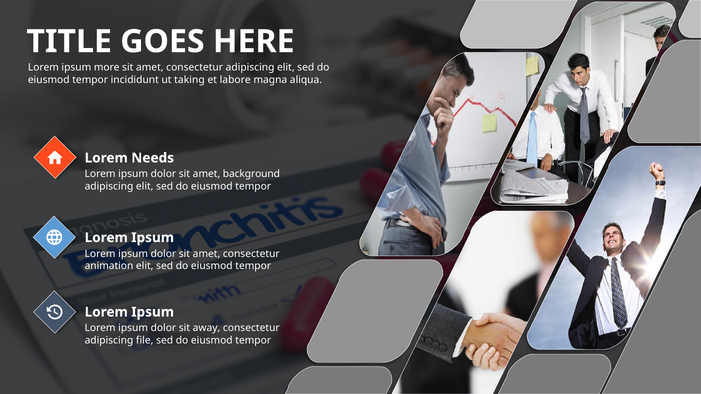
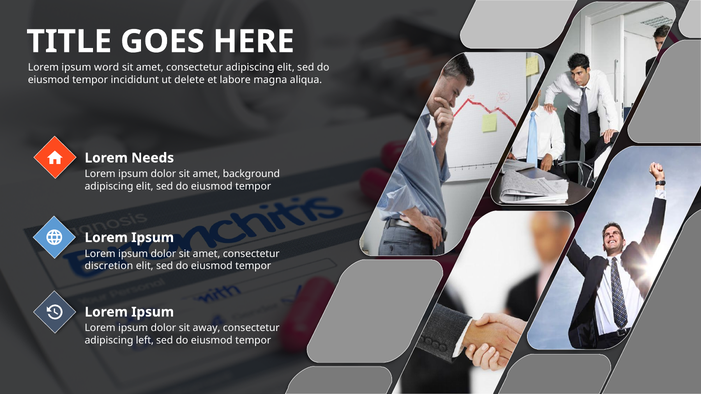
more: more -> word (107, 68)
taking: taking -> delete (189, 80)
animation: animation -> discretion (109, 266)
file: file -> left (145, 341)
